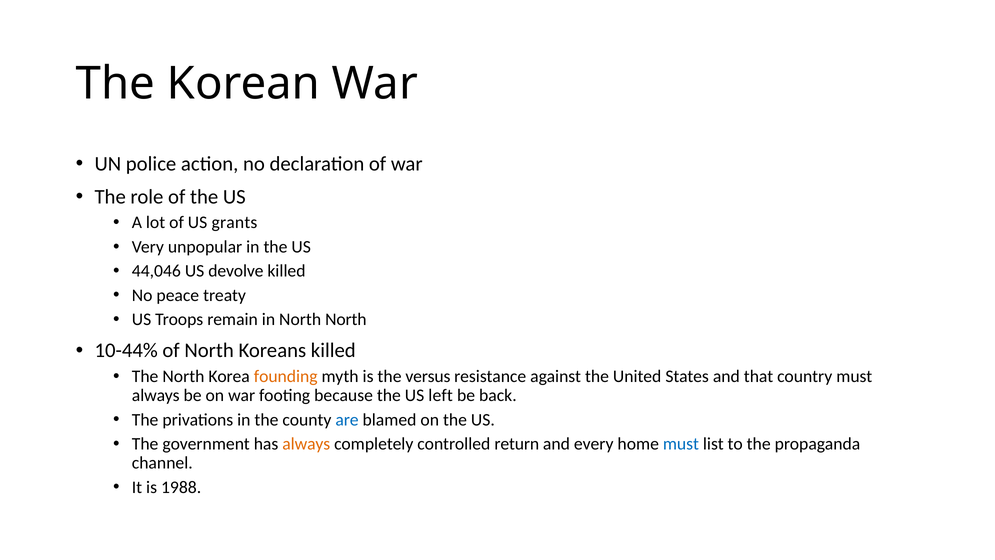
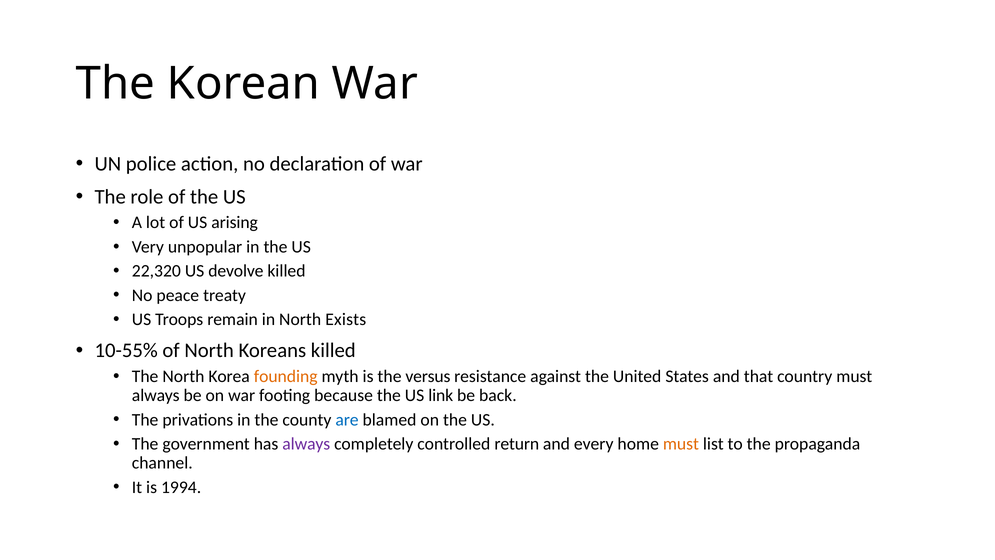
grants: grants -> arising (235, 222)
44,046: 44,046 -> 22,320 (156, 271)
North North: North -> Exists (346, 319)
10-44%: 10-44% -> 10-55% (126, 350)
left: left -> link (441, 395)
always colour: orange -> purple (306, 444)
must colour: blue -> orange (681, 444)
1988: 1988 -> 1994 (181, 487)
